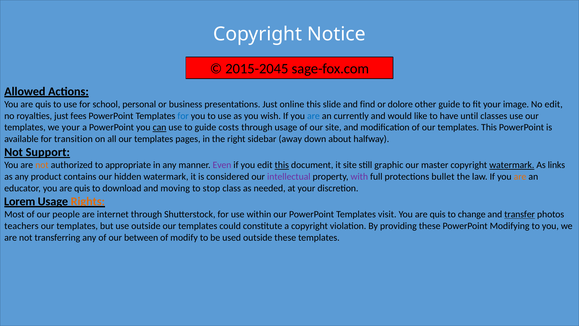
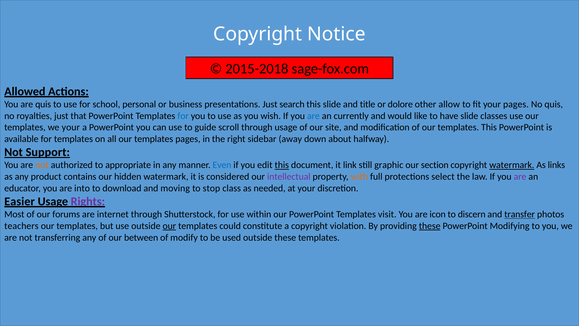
2015-2045: 2015-2045 -> 2015-2018 (257, 69)
online: online -> search (292, 104)
find: find -> title (368, 104)
other guide: guide -> allow (449, 104)
your image: image -> pages (516, 104)
No edit: edit -> quis (554, 104)
fees: fees -> that (78, 116)
have until: until -> slide (469, 116)
can underline: present -> none (160, 127)
costs: costs -> scroll (229, 127)
for transition: transition -> templates (74, 139)
Even colour: purple -> blue (222, 165)
it site: site -> link (350, 165)
master: master -> section (435, 165)
with colour: purple -> orange (359, 177)
bullet: bullet -> select (443, 177)
are colour: orange -> purple (520, 177)
educator you are quis: quis -> into (82, 188)
Lorem: Lorem -> Easier (20, 201)
Rights colour: orange -> purple (88, 201)
people: people -> forums (66, 214)
quis: quis -> icon (438, 214)
change: change -> discern (472, 214)
our underline: none -> present (169, 226)
these underline: none -> present (430, 226)
